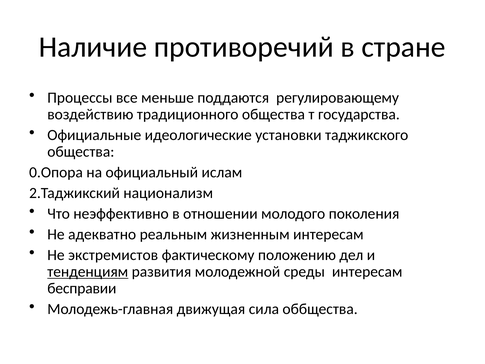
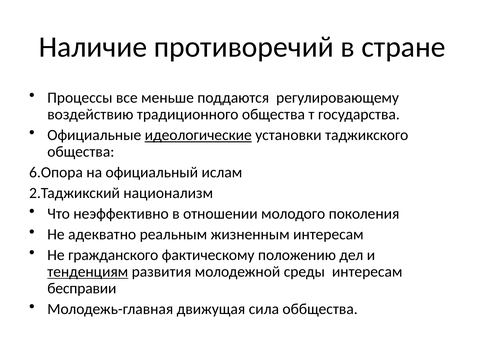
идеологические underline: none -> present (198, 135)
0.Опора: 0.Опора -> 6.Опора (56, 172)
экстремистов: экстремистов -> гражданского (113, 255)
